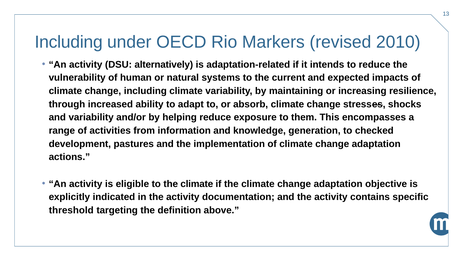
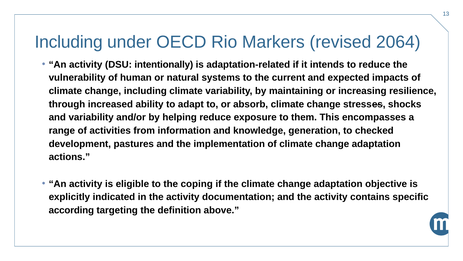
2010: 2010 -> 2064 (398, 42)
alternatively: alternatively -> intentionally (164, 64)
to the climate: climate -> coping (197, 183)
threshold: threshold -> according (71, 210)
